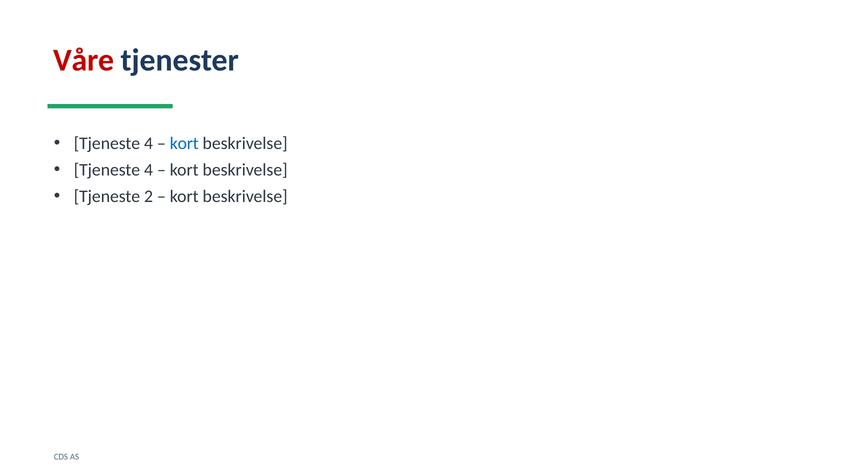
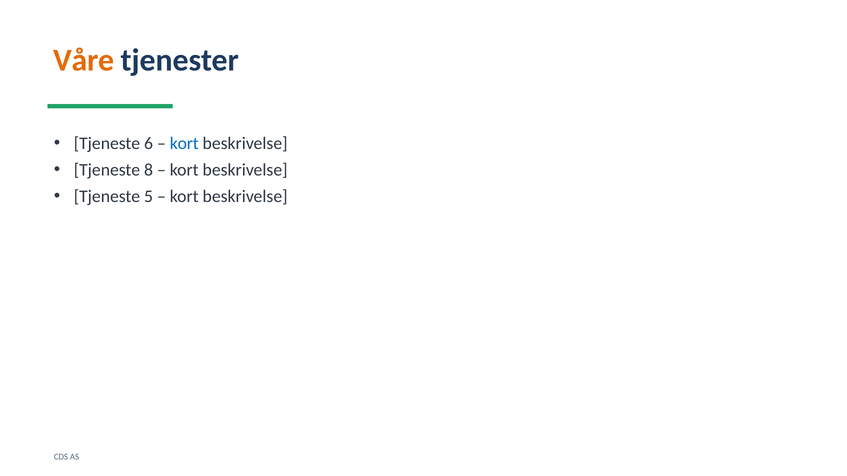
Våre colour: red -> orange (84, 60)
4: 4 -> 6 (148, 143)
4: 4 -> 8 (148, 170)
2: 2 -> 5 (148, 196)
